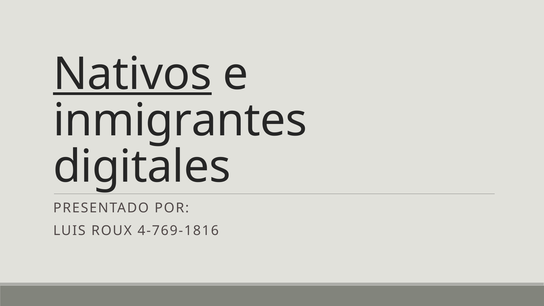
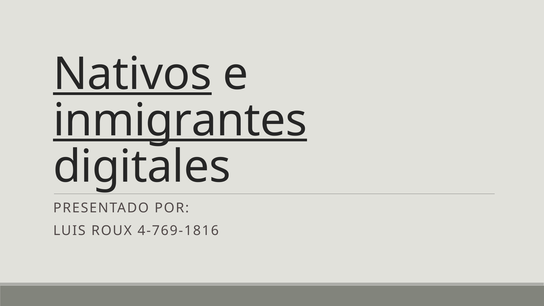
inmigrantes underline: none -> present (180, 120)
